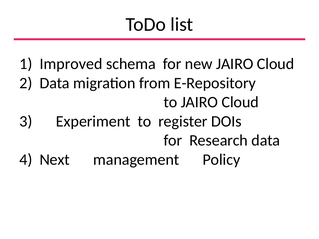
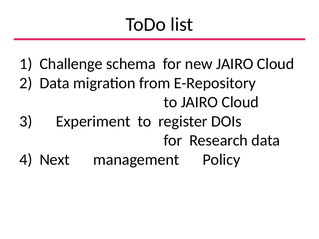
Improved: Improved -> Challenge (71, 64)
